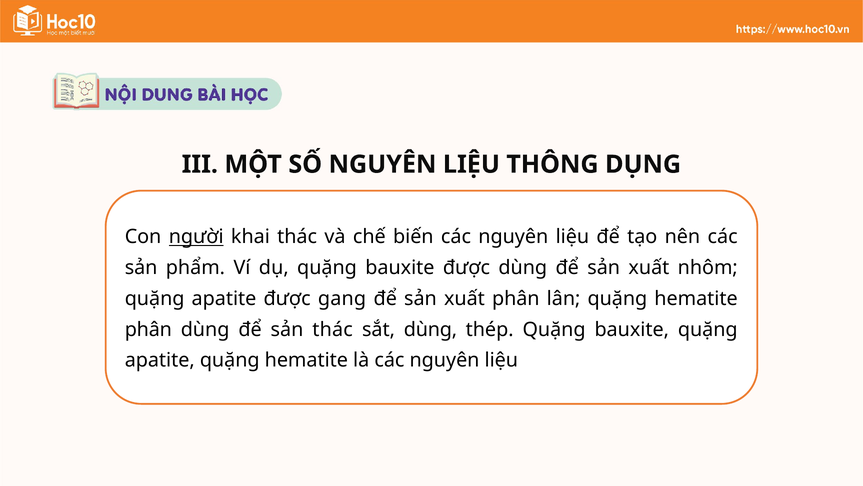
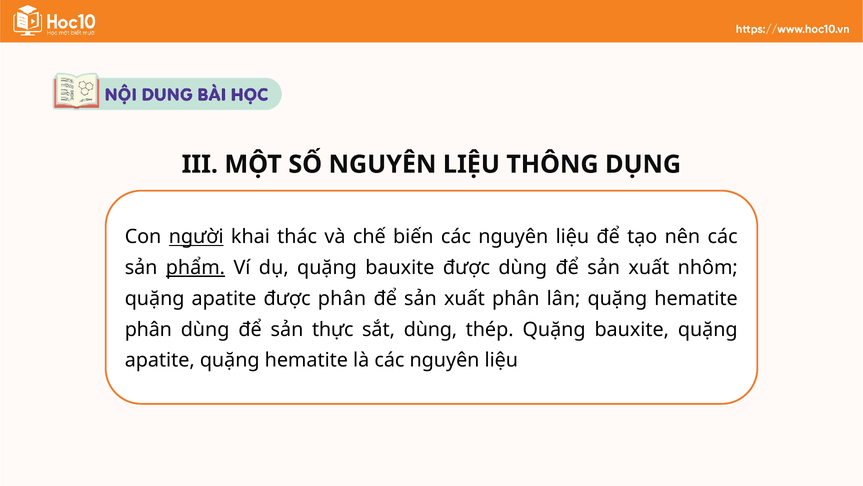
phẩm underline: none -> present (195, 267)
được gang: gang -> phân (342, 298)
sản thác: thác -> thực (333, 329)
